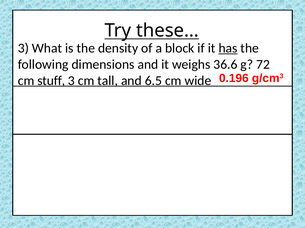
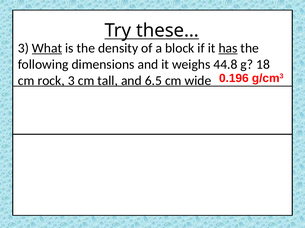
What underline: none -> present (47, 48)
36.6: 36.6 -> 44.8 (225, 65)
72: 72 -> 18 (263, 65)
stuff: stuff -> rock (51, 81)
